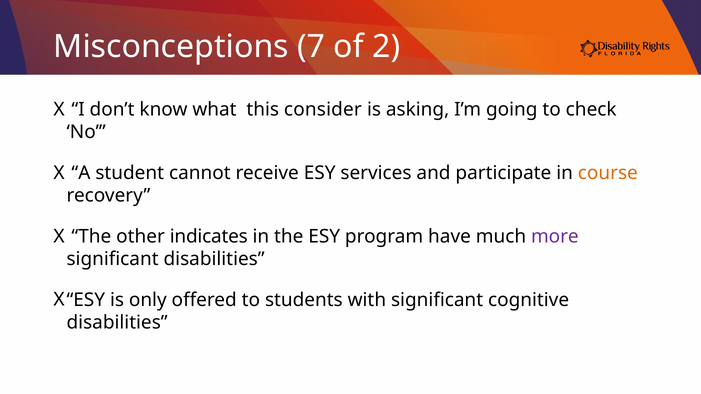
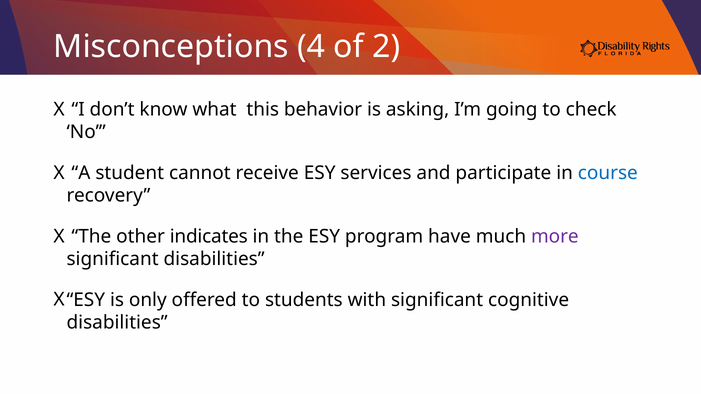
7: 7 -> 4 (311, 47)
consider: consider -> behavior (323, 110)
course colour: orange -> blue (608, 173)
